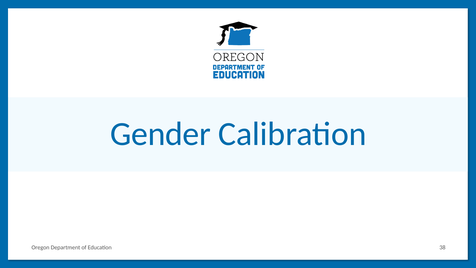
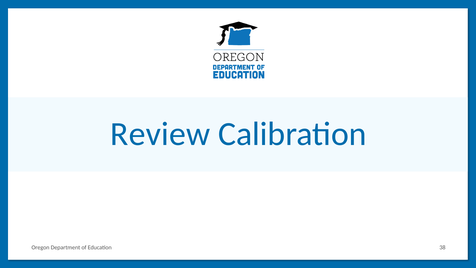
Gender: Gender -> Review (160, 134)
